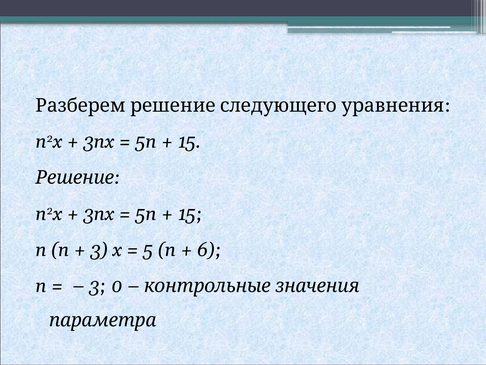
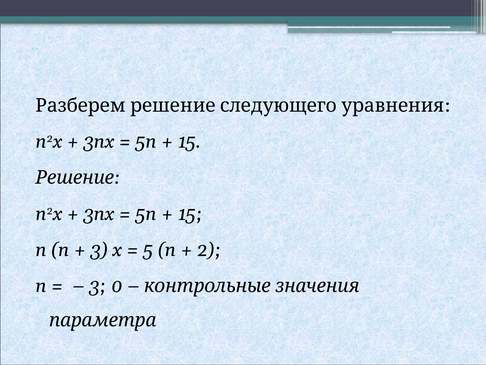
6: 6 -> 2 (209, 250)
